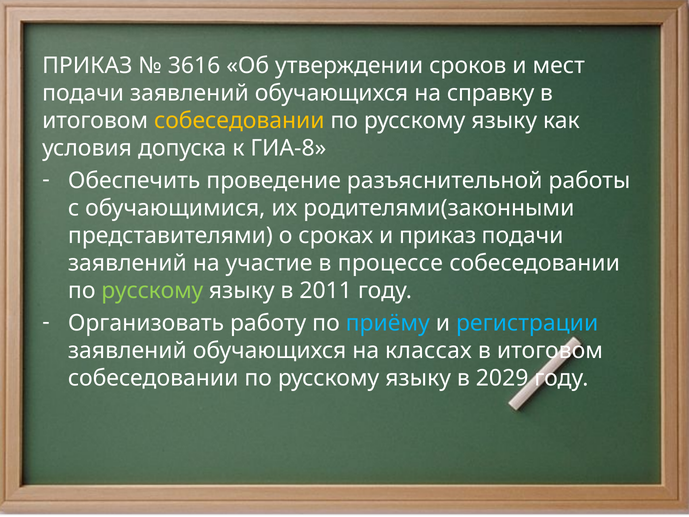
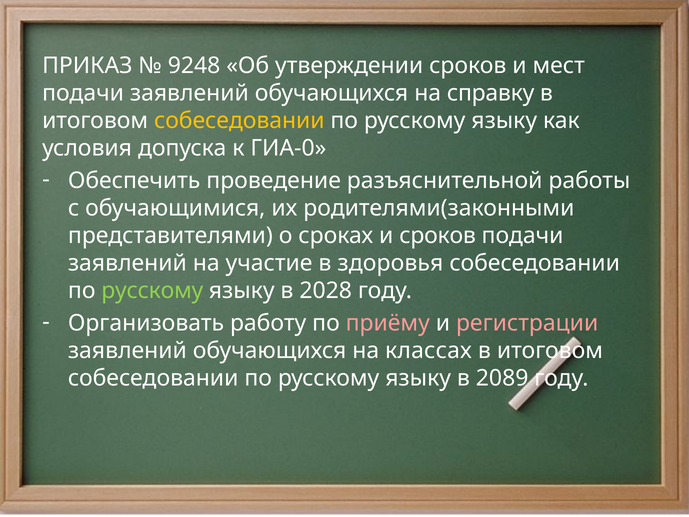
3616: 3616 -> 9248 (194, 66)
ГИА-8: ГИА-8 -> ГИА-0 (288, 148)
и приказ: приказ -> сроков (438, 236)
процессе: процессе -> здоровья (390, 263)
2011: 2011 -> 2028 (326, 291)
приёму colour: light blue -> pink (388, 323)
регистрации colour: light blue -> pink (527, 323)
2029: 2029 -> 2089 (502, 378)
